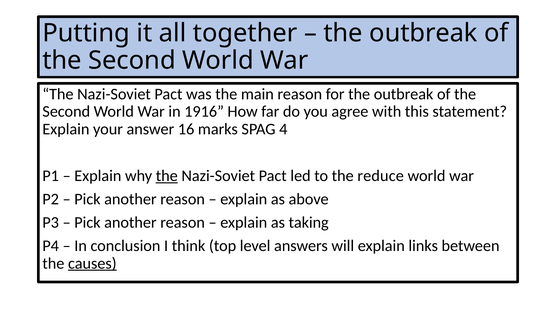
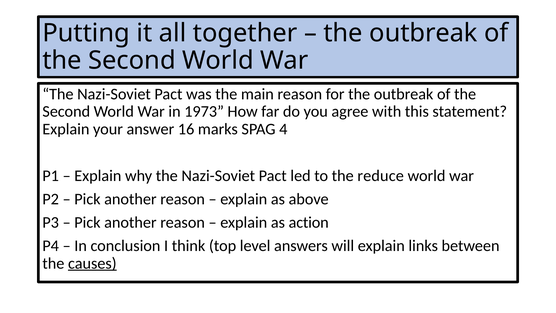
1916: 1916 -> 1973 (204, 112)
the underline: present -> none (167, 176)
taking: taking -> action (309, 222)
